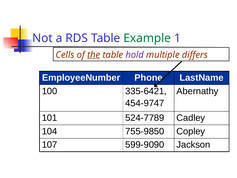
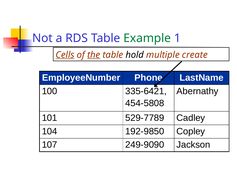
Cells underline: none -> present (65, 55)
hold colour: purple -> black (135, 55)
differs: differs -> create (195, 55)
454-9747: 454-9747 -> 454-5808 (145, 103)
524-7789: 524-7789 -> 529-7789 (145, 118)
755-9850: 755-9850 -> 192-9850 (145, 131)
599-9090: 599-9090 -> 249-9090 (145, 145)
